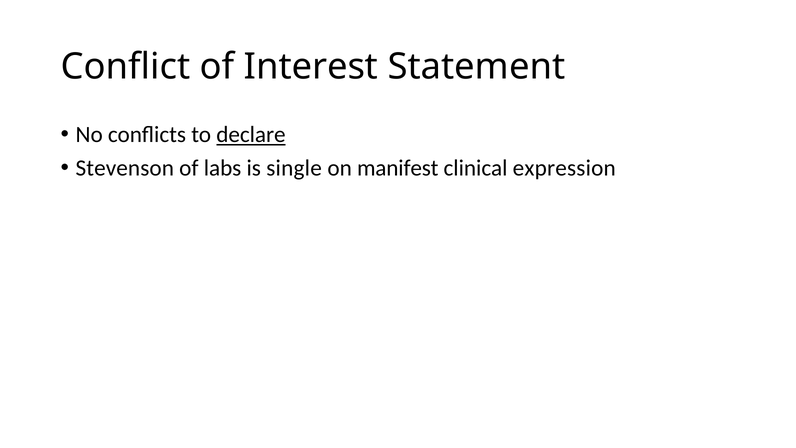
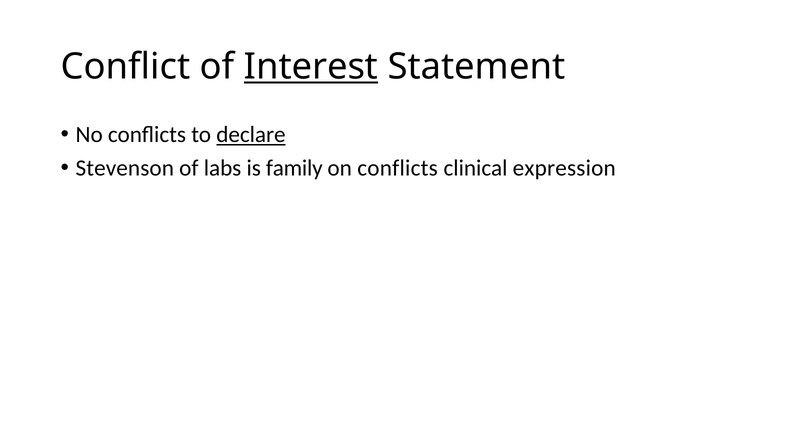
Interest underline: none -> present (311, 67)
single: single -> family (294, 168)
on manifest: manifest -> conflicts (398, 168)
